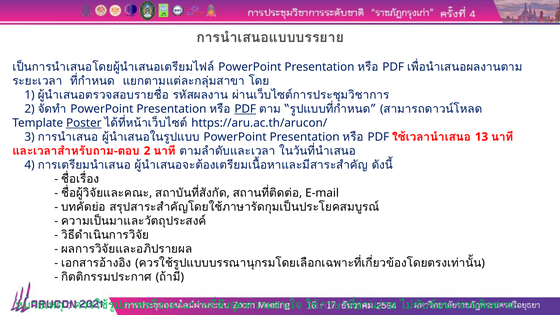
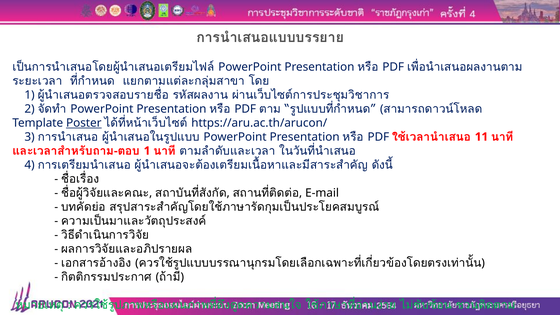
PDF underline: present -> none (245, 109)
13: 13 -> 11 (481, 137)
2: 2 -> 1 (147, 151)
